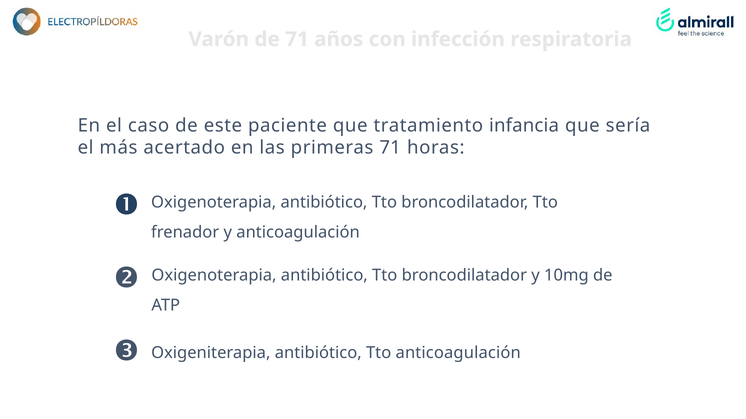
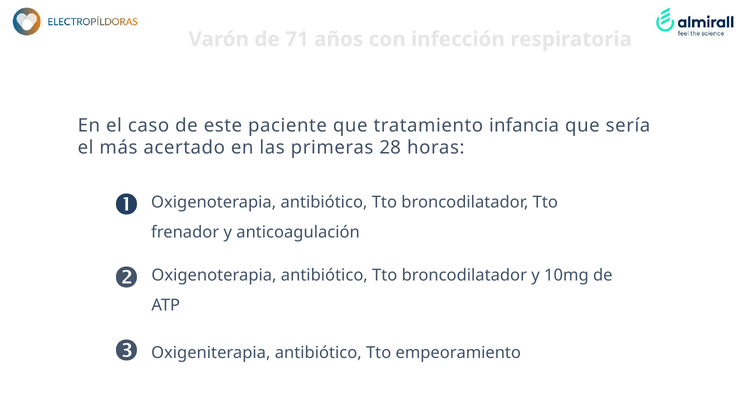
primeras 71: 71 -> 28 (390, 148)
Tto anticoagulación: anticoagulación -> empeoramiento (458, 353)
